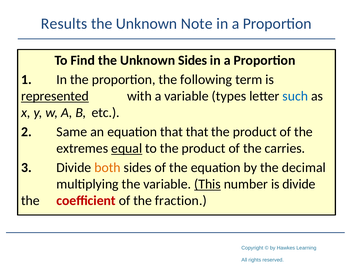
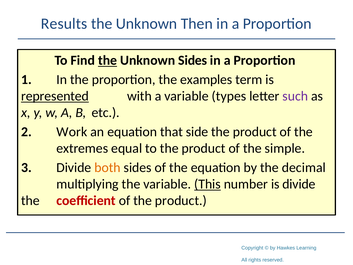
Note: Note -> Then (197, 24)
the underline: none -> present (108, 60)
following: following -> examples (206, 80)
such colour: blue -> purple (295, 96)
Same: Same -> Work (72, 132)
that that: that -> side (197, 132)
equal underline: present -> none (127, 148)
carries: carries -> simple (285, 148)
of the fraction: fraction -> product (181, 200)
